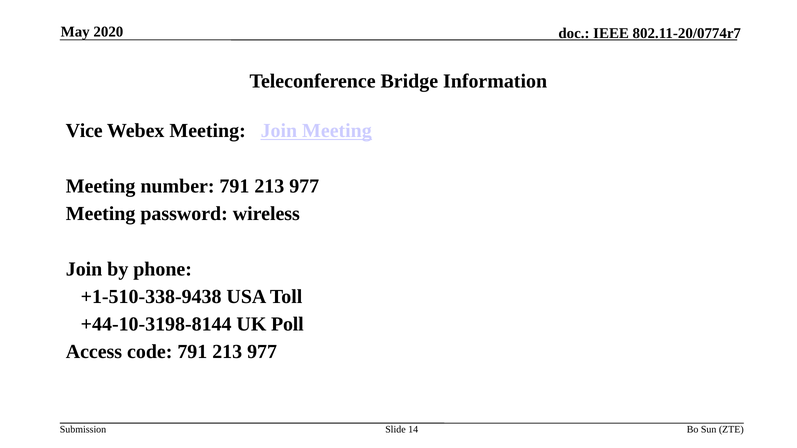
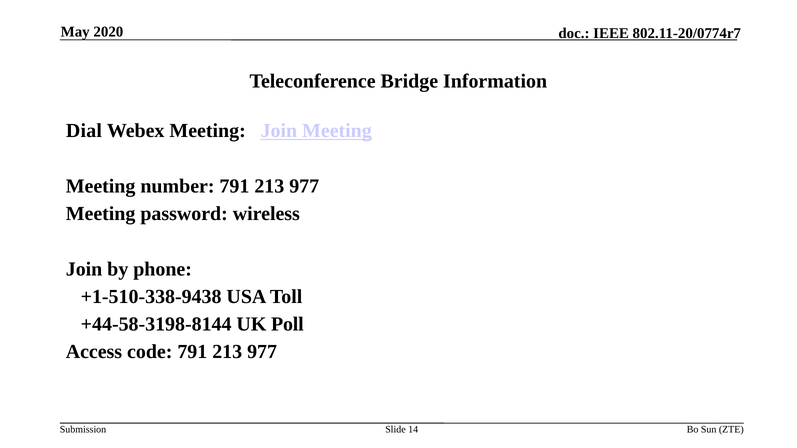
Vice: Vice -> Dial (84, 131)
+44-10-3198-8144: +44-10-3198-8144 -> +44-58-3198-8144 (156, 324)
